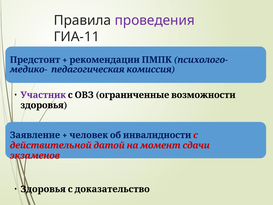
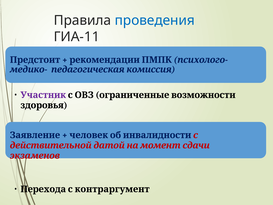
проведения colour: purple -> blue (155, 20)
Здоровья: Здоровья -> Перехода (43, 189)
доказательство: доказательство -> контраргумент (112, 189)
